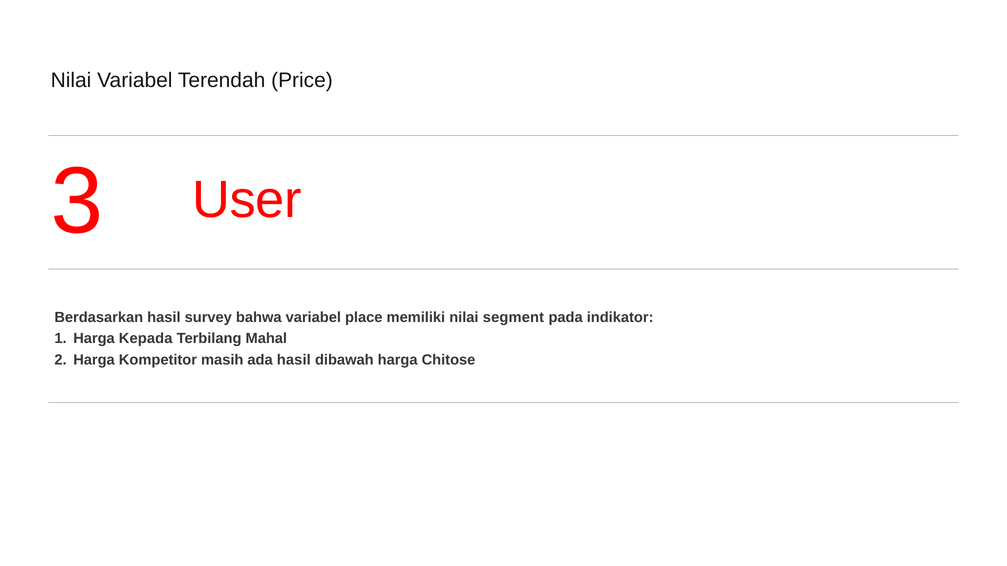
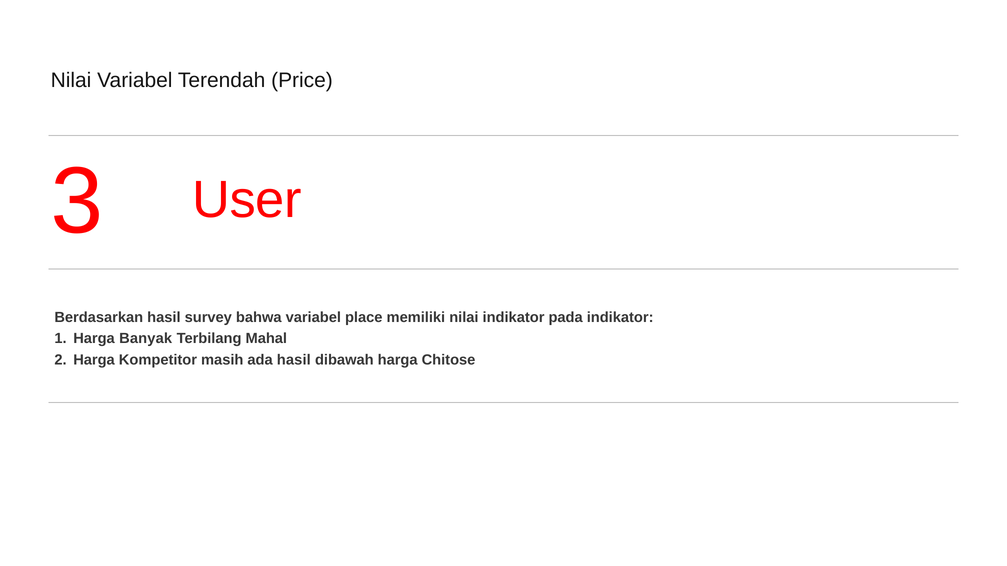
nilai segment: segment -> indikator (514, 318)
Kepada: Kepada -> Banyak (146, 339)
